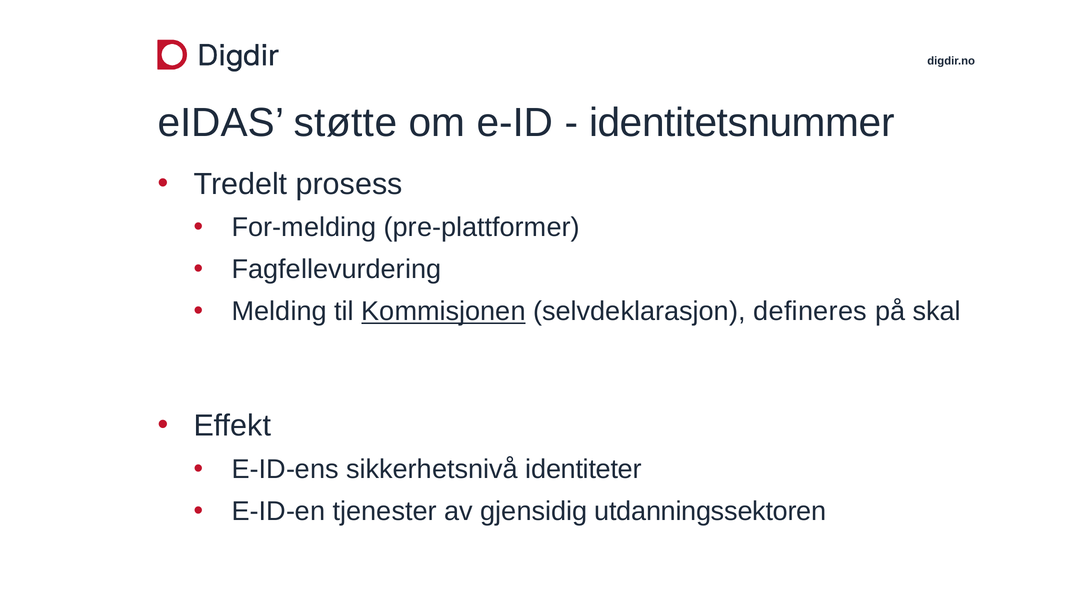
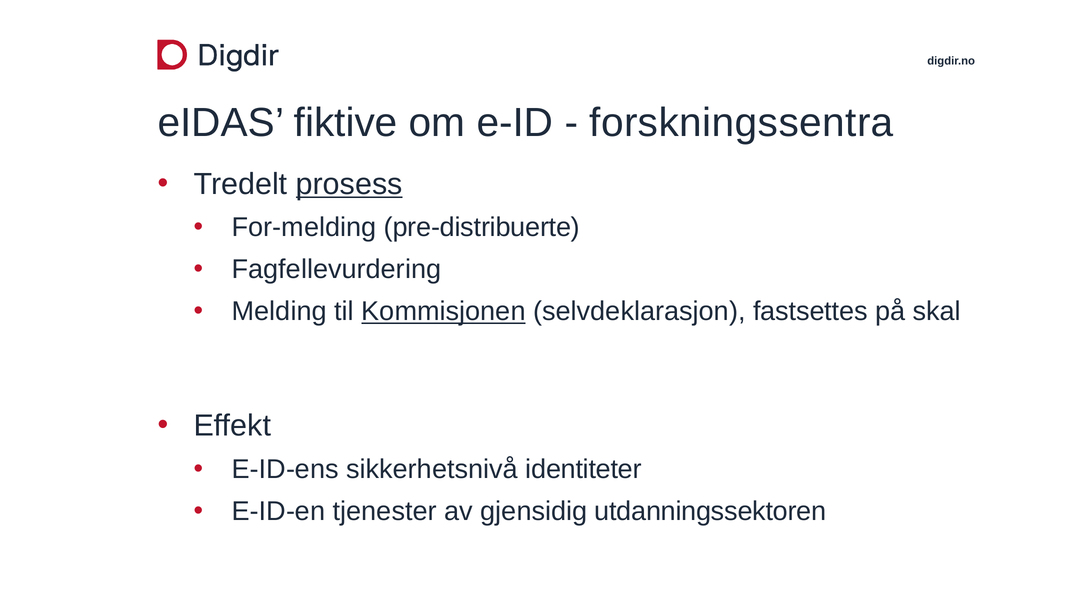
støtte: støtte -> fiktive (346, 123)
identitetsnummer: identitetsnummer -> forskningssentra (741, 123)
prosess underline: none -> present (349, 184)
pre-plattformer: pre-plattformer -> pre-distribuerte (482, 227)
defineres: defineres -> fastsettes (810, 311)
